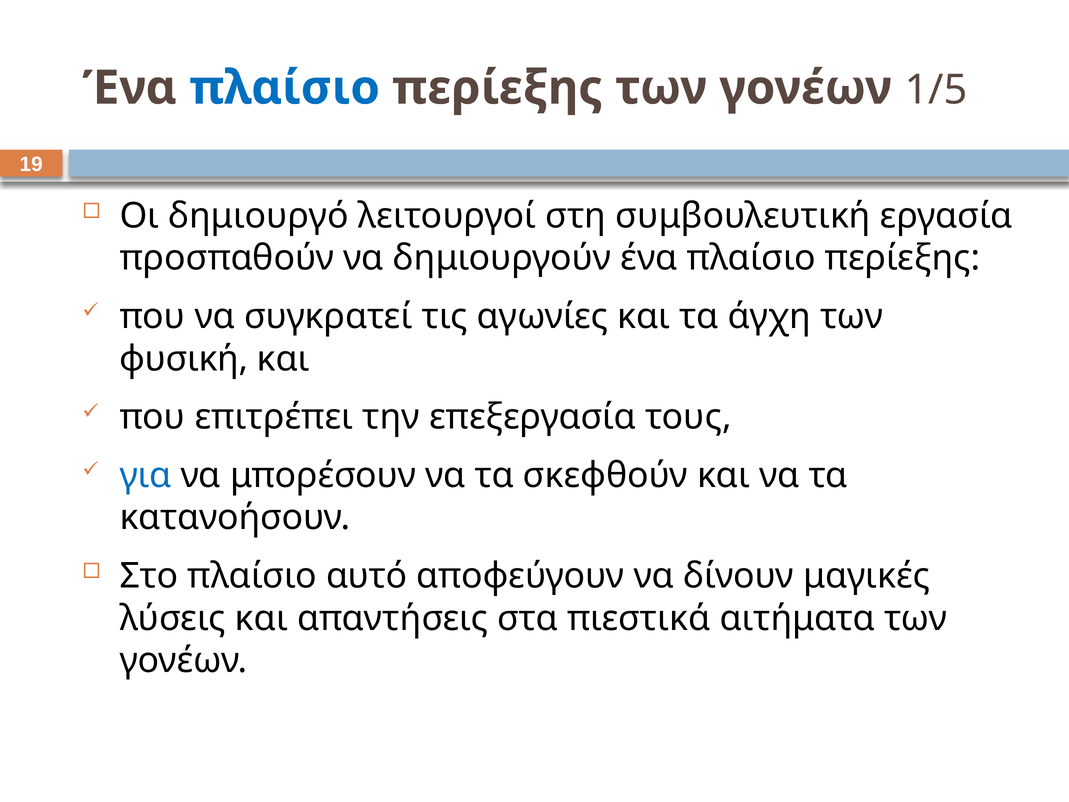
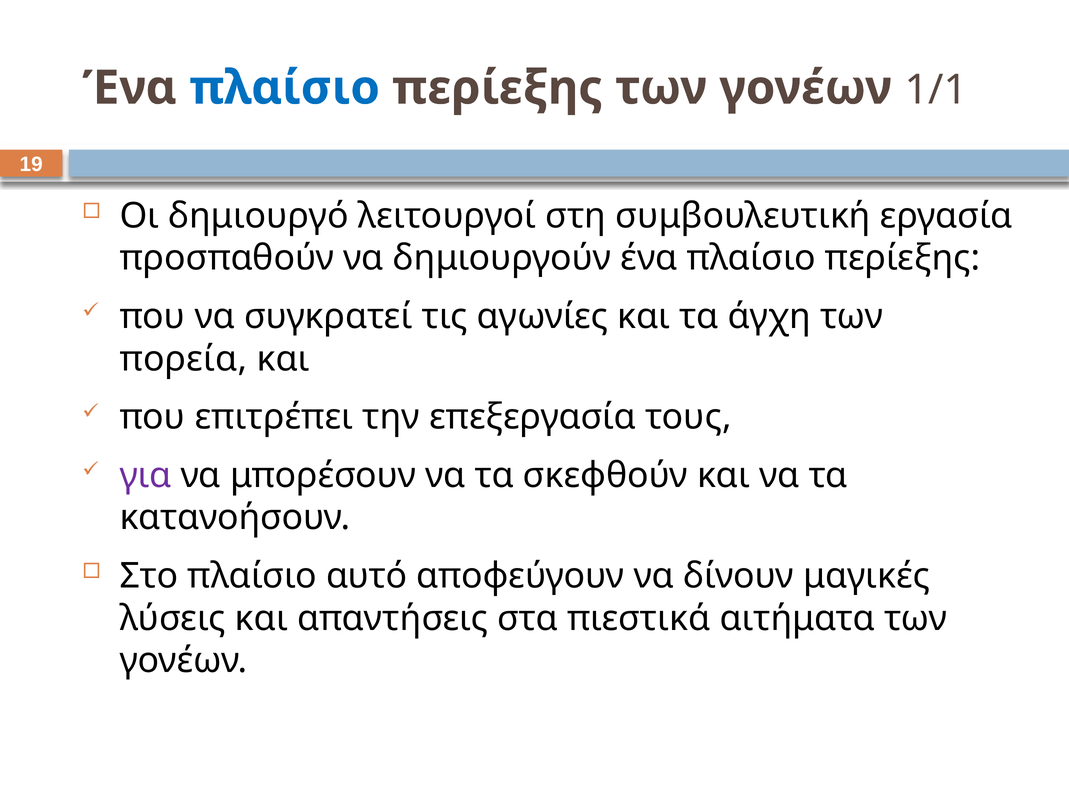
1/5: 1/5 -> 1/1 (936, 90)
φυσική: φυσική -> πορεία (183, 359)
για colour: blue -> purple (146, 475)
